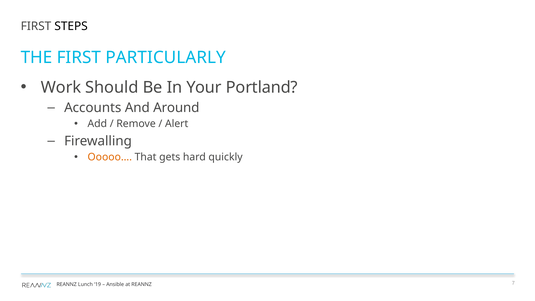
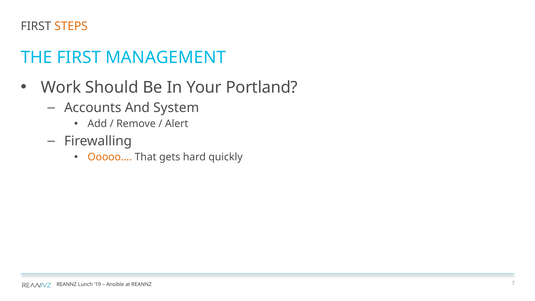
STEPS colour: black -> orange (71, 26)
PARTICULARLY: PARTICULARLY -> MANAGEMENT (166, 58)
Around: Around -> System (176, 108)
